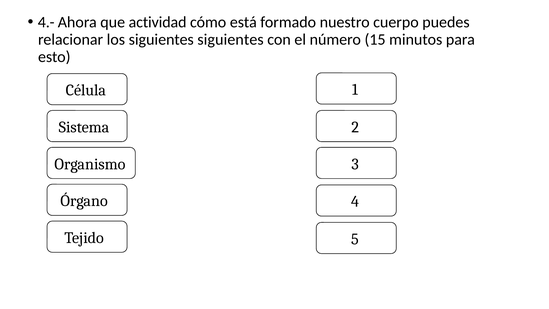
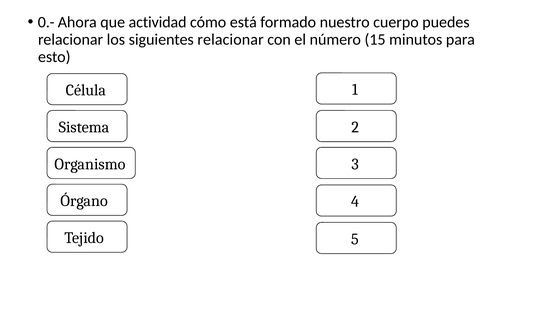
4.-: 4.- -> 0.- (46, 22)
siguientes siguientes: siguientes -> relacionar (231, 40)
